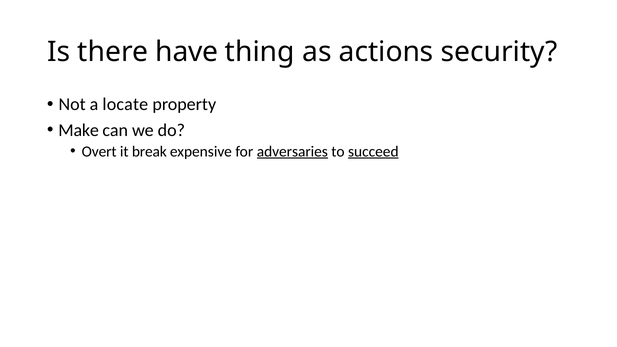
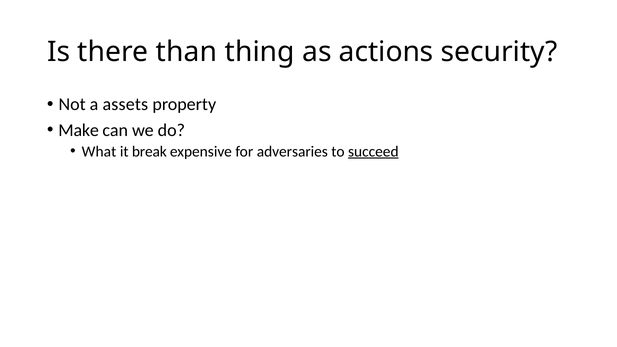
have: have -> than (186, 52)
locate: locate -> assets (125, 104)
Overt: Overt -> What (99, 151)
adversaries underline: present -> none (292, 151)
